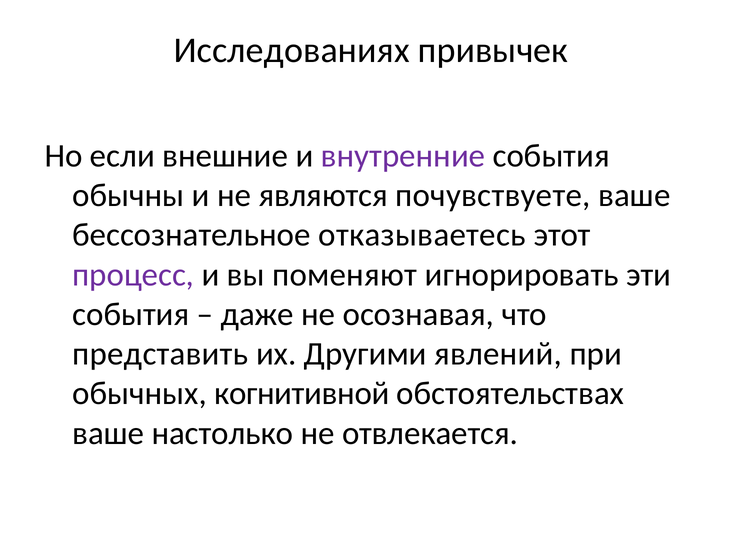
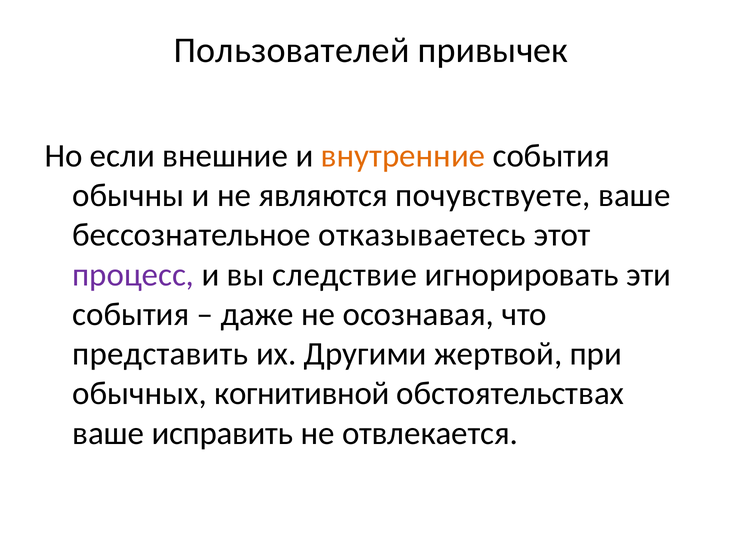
Исследованиях: Исследованиях -> Пользователей (292, 50)
внутренние colour: purple -> orange (403, 156)
поменяют: поменяют -> следствие (345, 274)
явлений: явлений -> жертвой (498, 354)
настолько: настолько -> исправить (223, 433)
